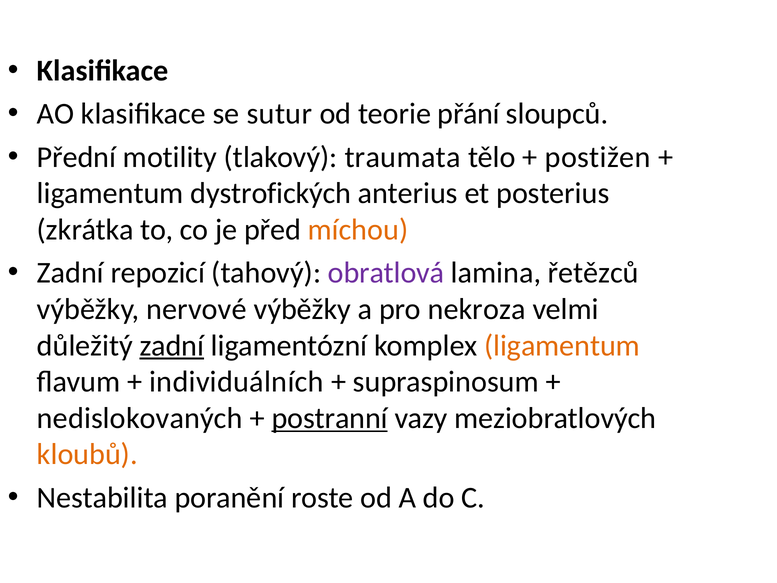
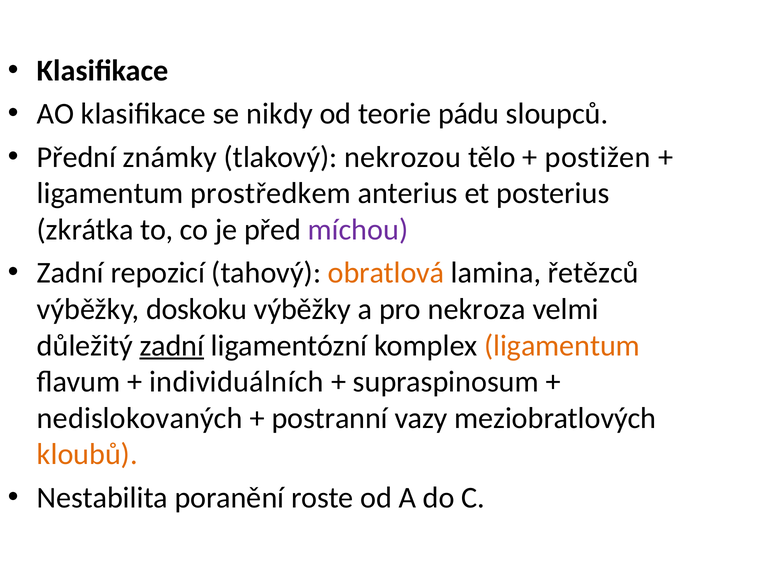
sutur: sutur -> nikdy (280, 114)
přání: přání -> pádu (469, 114)
motility: motility -> známky (170, 157)
traumata: traumata -> nekrozou (403, 157)
dystrofických: dystrofických -> prostředkem (271, 193)
míchou colour: orange -> purple (358, 230)
obratlová colour: purple -> orange (386, 273)
nervové: nervové -> doskoku (197, 309)
postranní underline: present -> none (330, 418)
